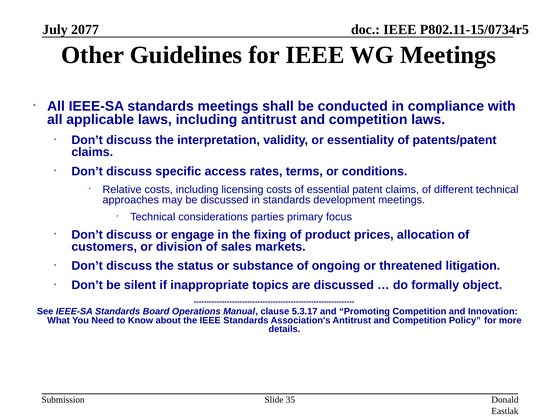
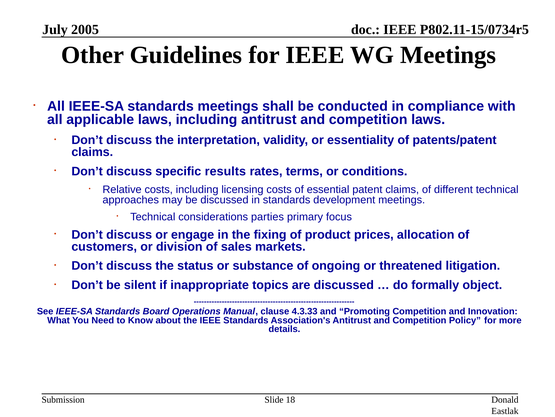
2077: 2077 -> 2005 (85, 30)
access: access -> results (225, 171)
5.3.17: 5.3.17 -> 4.3.33 (305, 311)
35: 35 -> 18 (290, 399)
